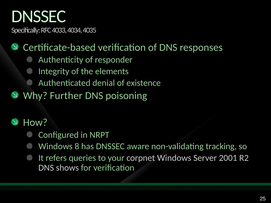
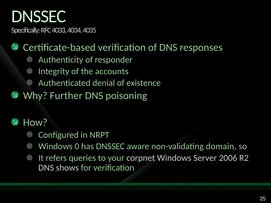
elements: elements -> accounts (112, 71)
8: 8 -> 0 (77, 147)
tracking: tracking -> domain (221, 147)
2001: 2001 -> 2006 (228, 158)
